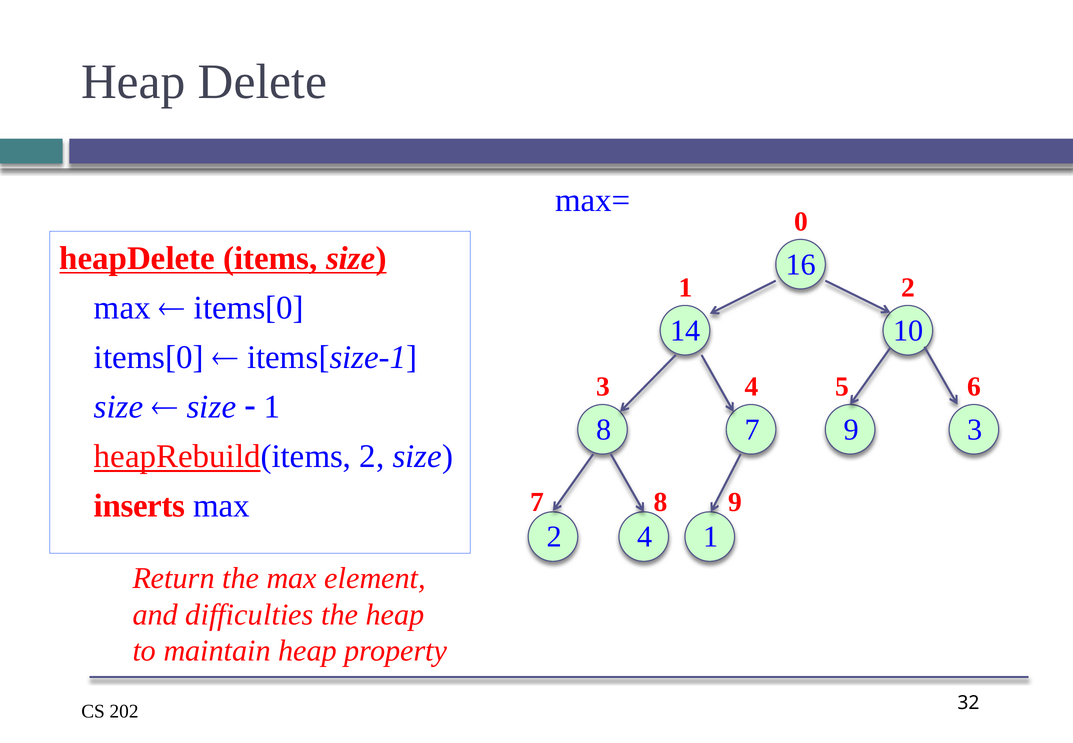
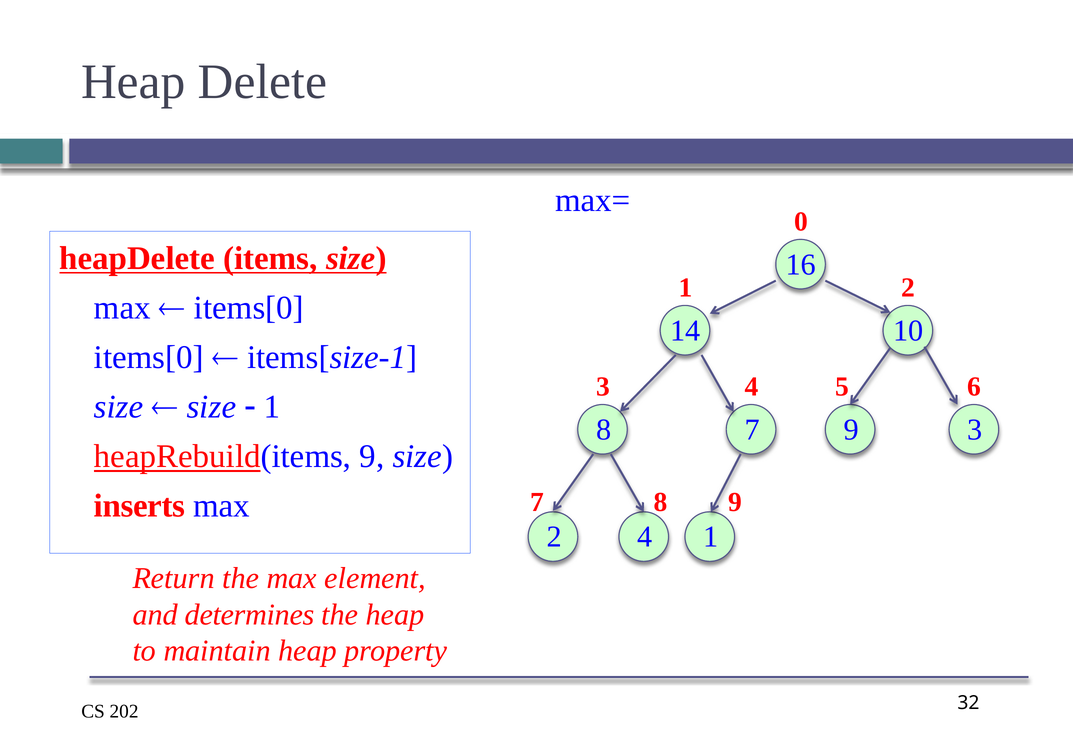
heapRebuild(items 2: 2 -> 9 (372, 456)
difficulties: difficulties -> determines (250, 614)
